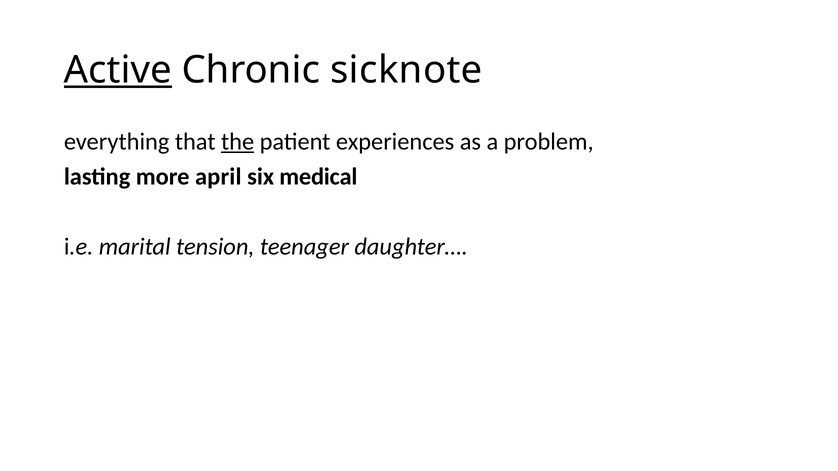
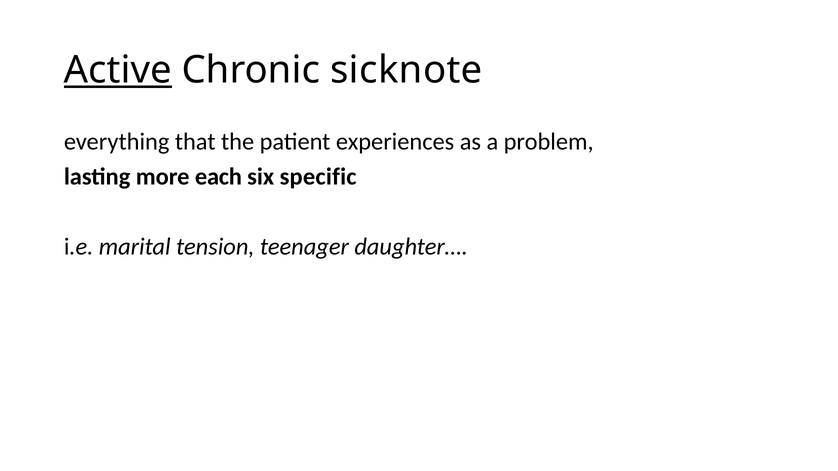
the underline: present -> none (238, 142)
april: april -> each (218, 177)
medical: medical -> specific (318, 177)
